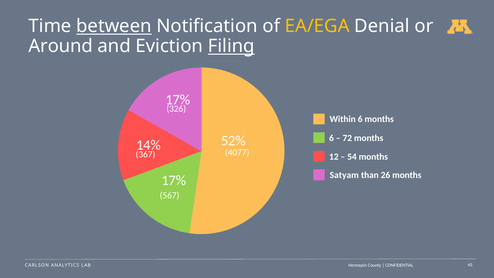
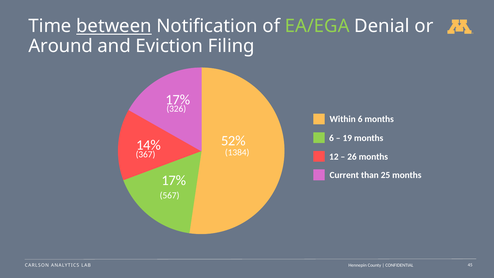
EA/EGA colour: yellow -> light green (317, 26)
Filing underline: present -> none (231, 46)
72: 72 -> 19 (347, 138)
4077: 4077 -> 1384 (237, 152)
54: 54 -> 26 (352, 157)
Satyam: Satyam -> Current (344, 175)
26: 26 -> 25 (385, 175)
